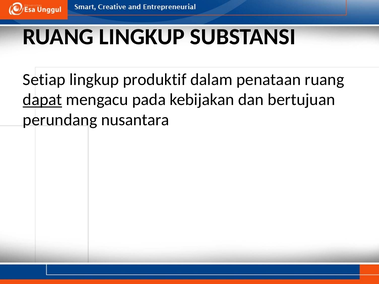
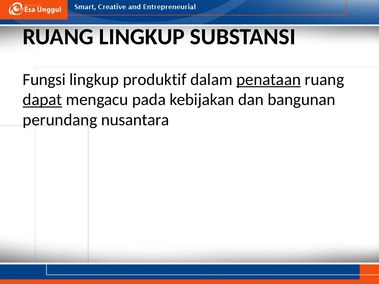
Setiap: Setiap -> Fungsi (44, 80)
penataan underline: none -> present (269, 80)
bertujuan: bertujuan -> bangunan (302, 100)
